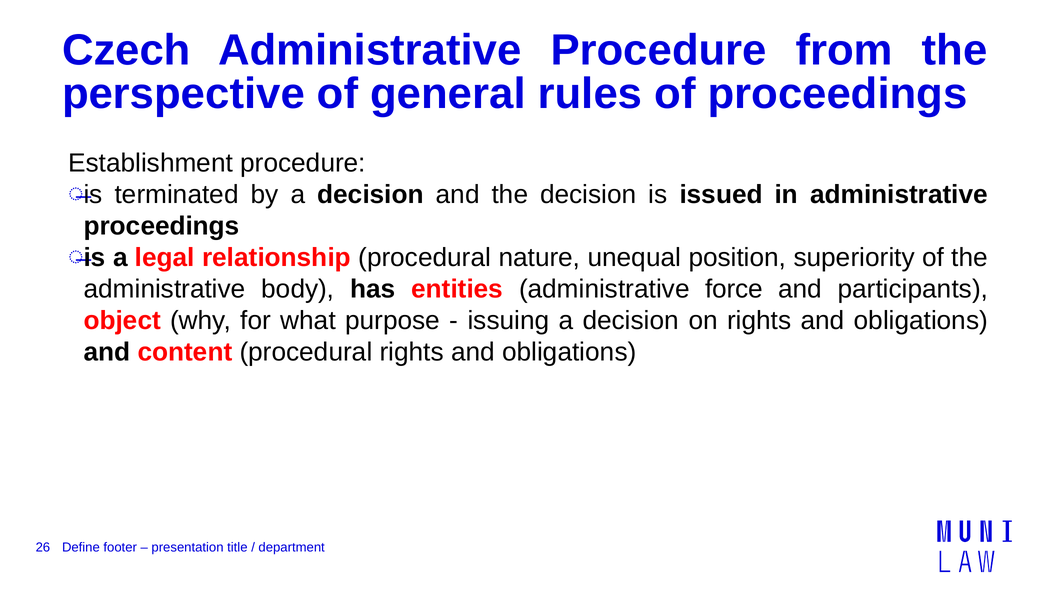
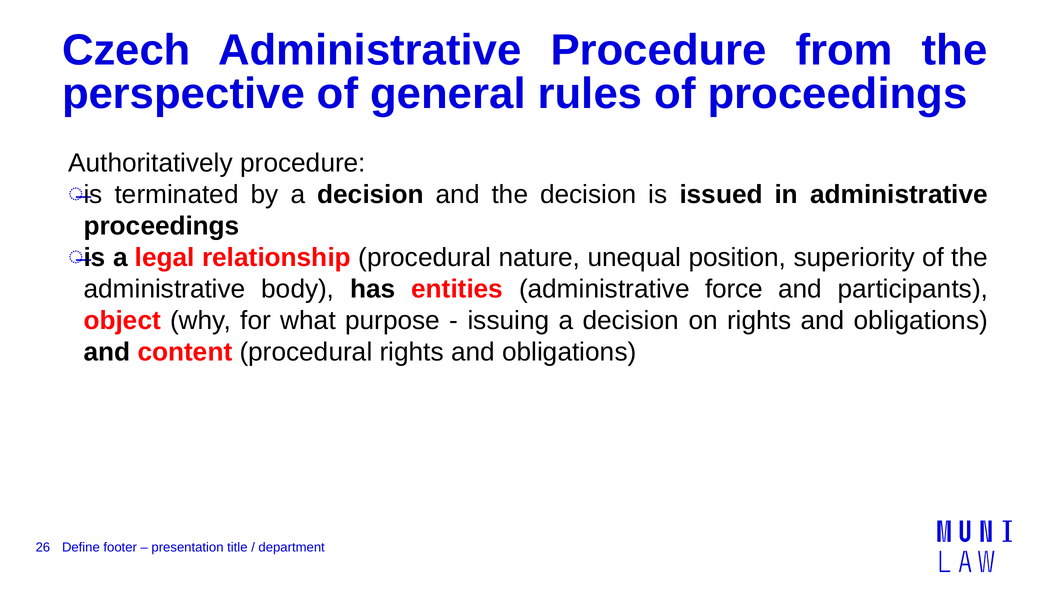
Establishment: Establishment -> Authoritatively (151, 163)
